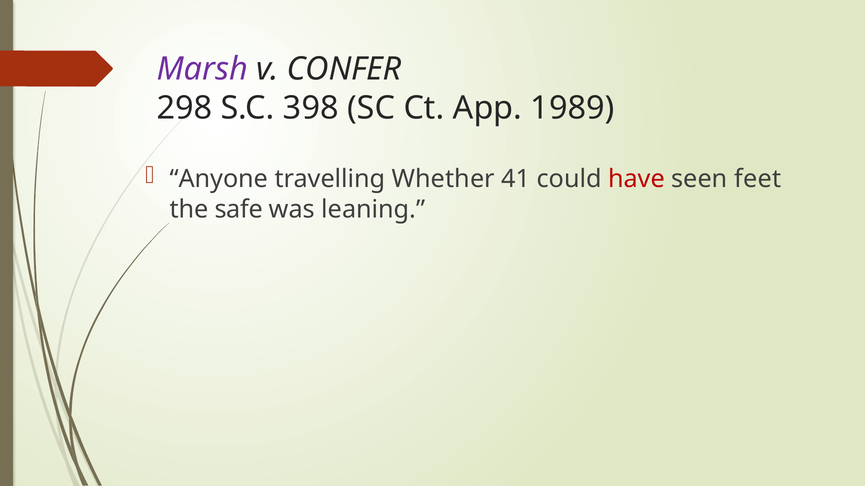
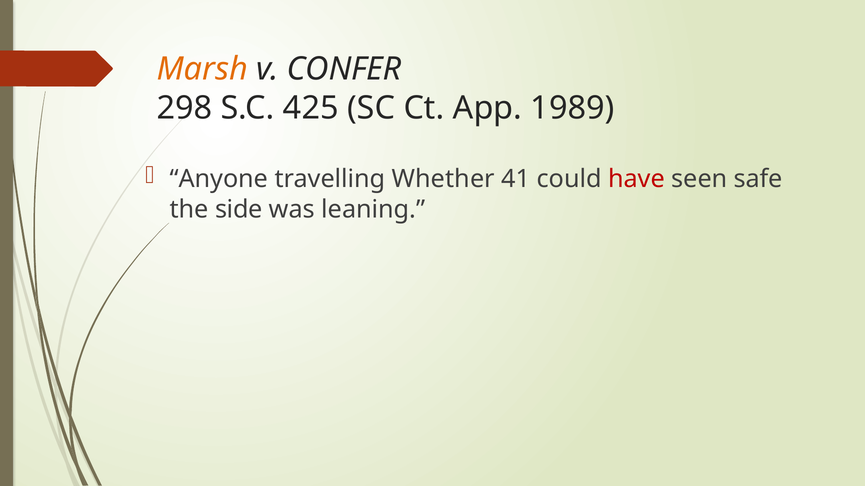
Marsh colour: purple -> orange (202, 69)
398: 398 -> 425 (311, 108)
feet: feet -> safe (758, 179)
safe: safe -> side (239, 209)
